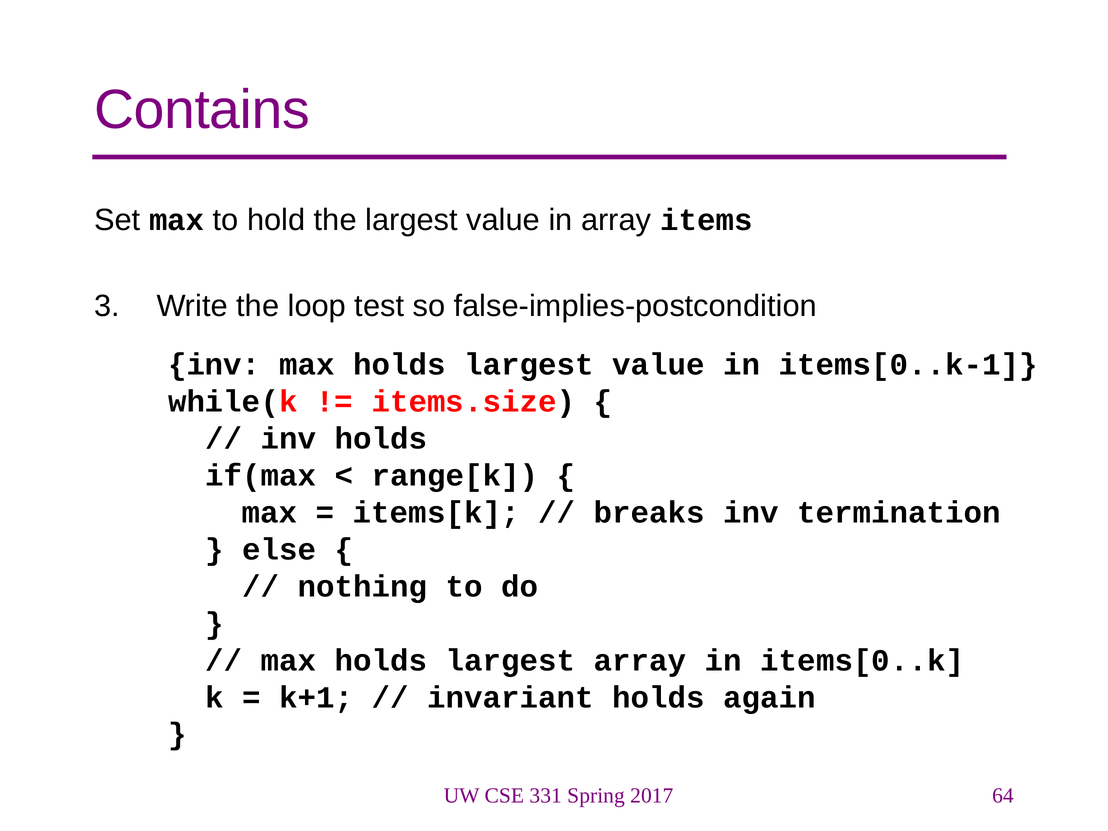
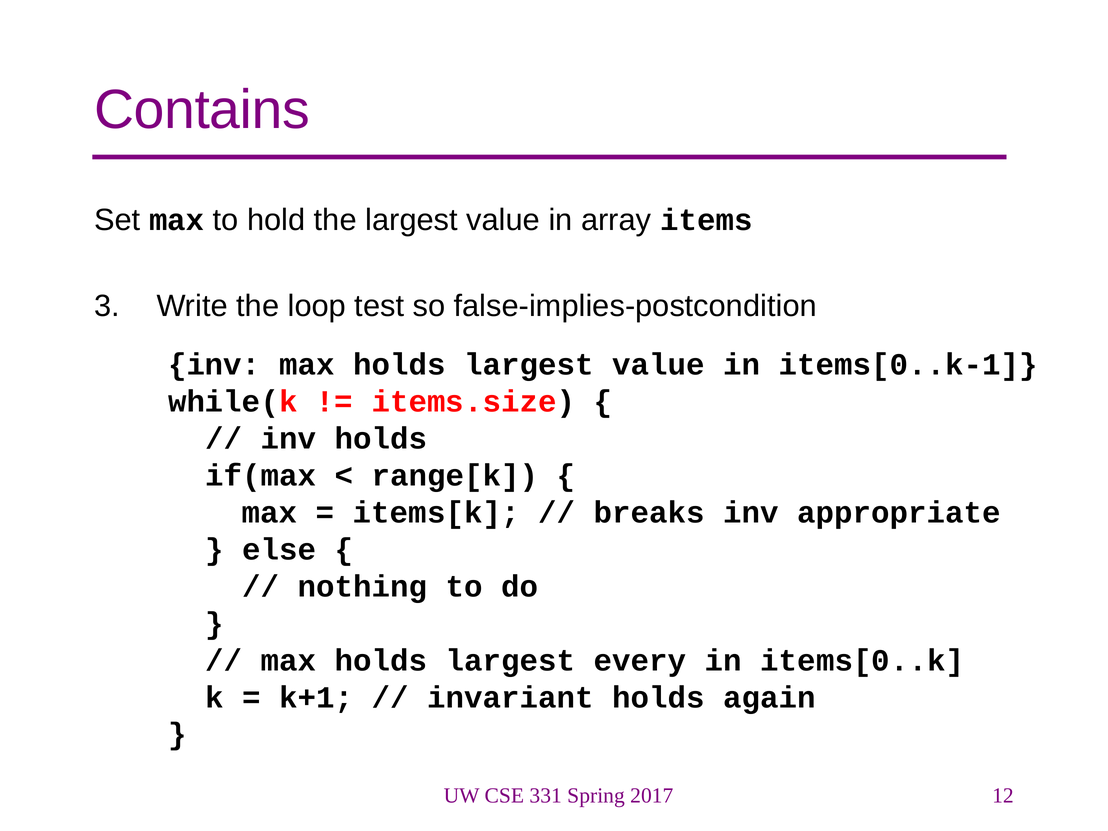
termination: termination -> appropriate (899, 513)
largest array: array -> every (640, 660)
64: 64 -> 12 (1003, 796)
